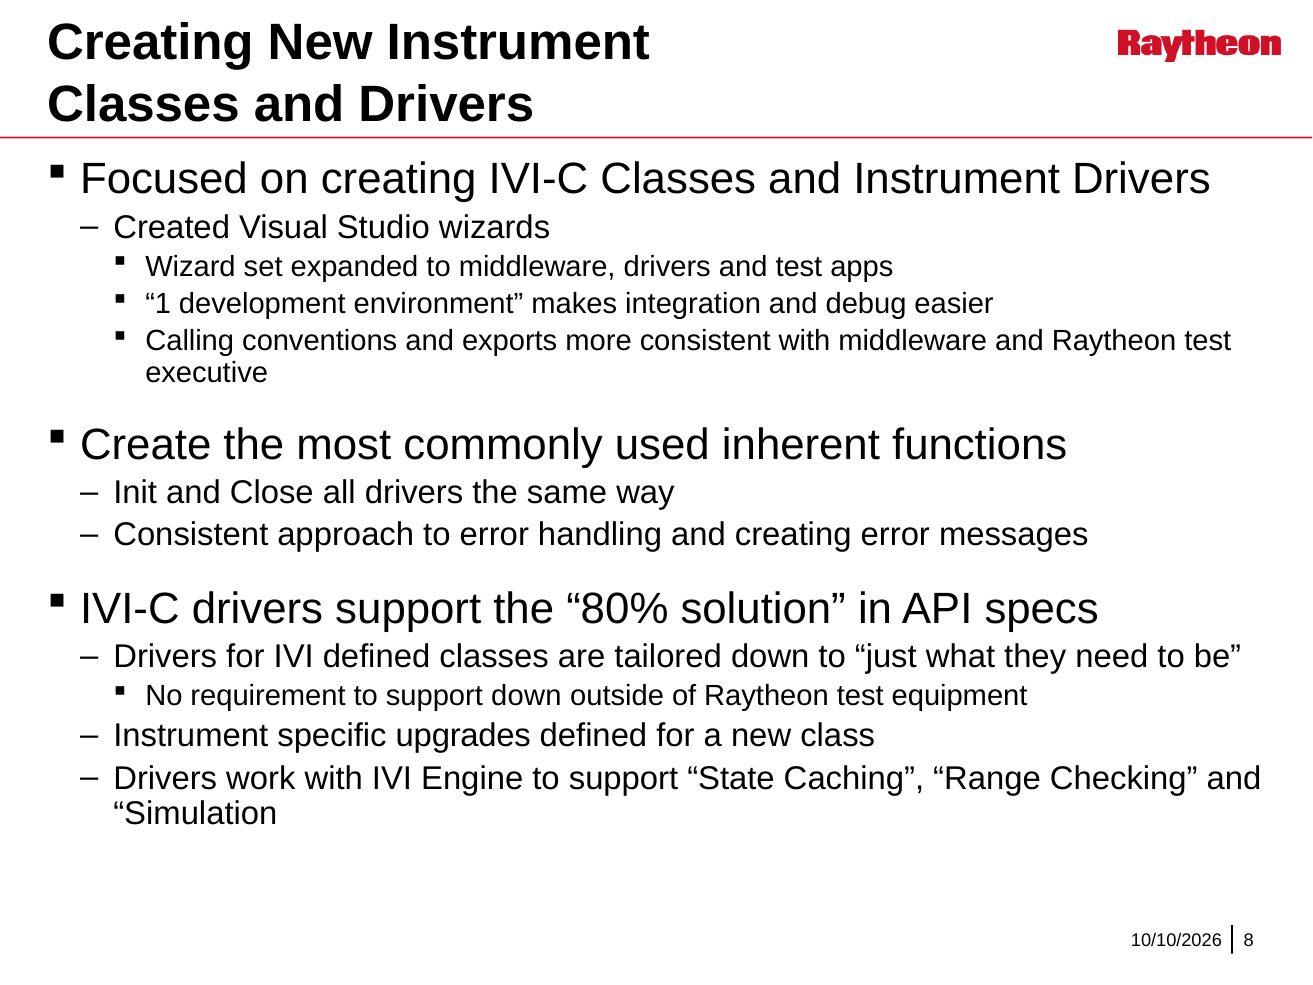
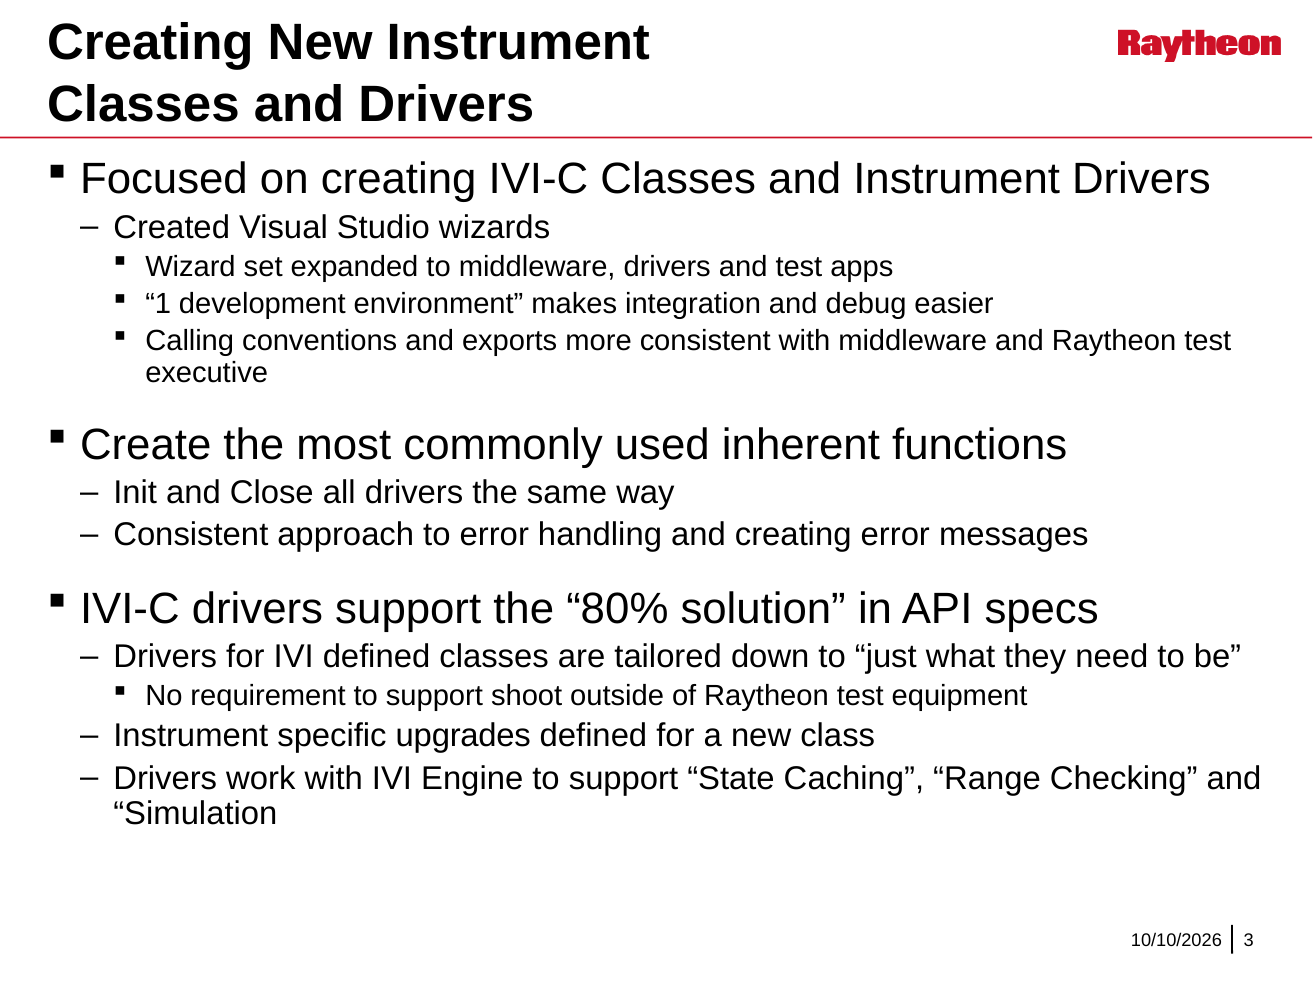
support down: down -> shoot (527, 696)
8: 8 -> 3 (1249, 940)
